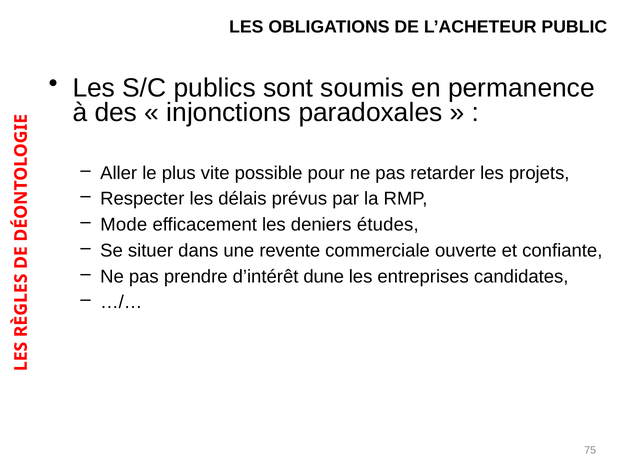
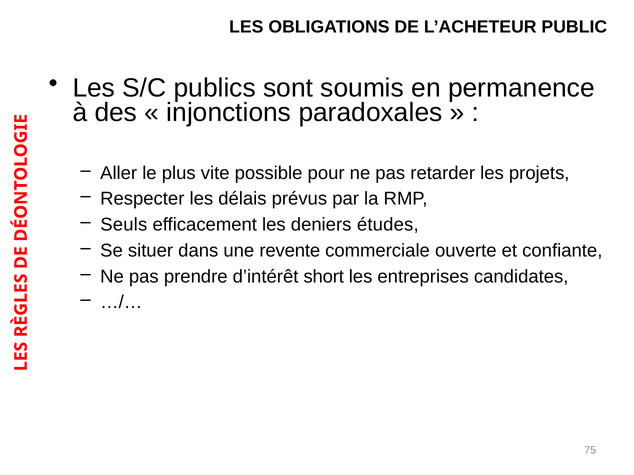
Mode: Mode -> Seuls (124, 225)
dune: dune -> short (324, 277)
